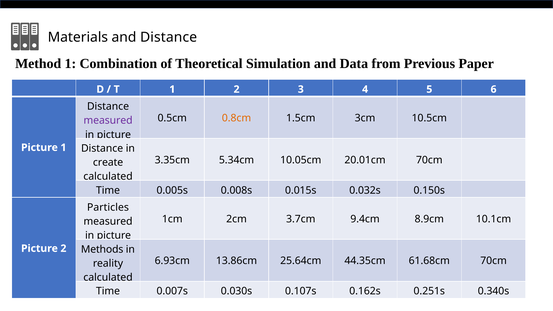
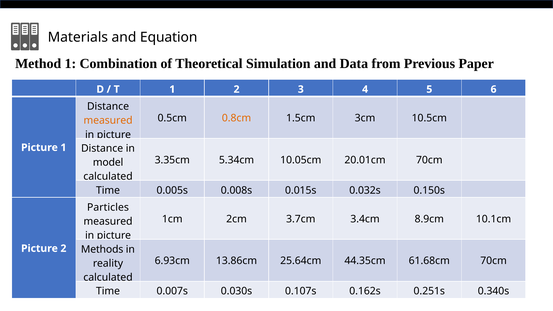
and Distance: Distance -> Equation (169, 37)
measured colour: purple -> orange (108, 121)
create: create -> model (108, 162)
9.4cm: 9.4cm -> 3.4cm (365, 219)
